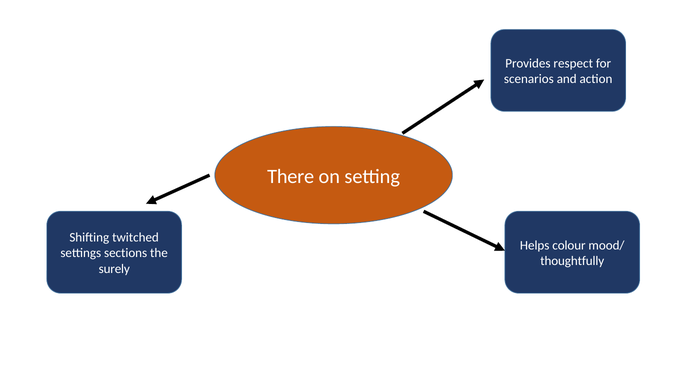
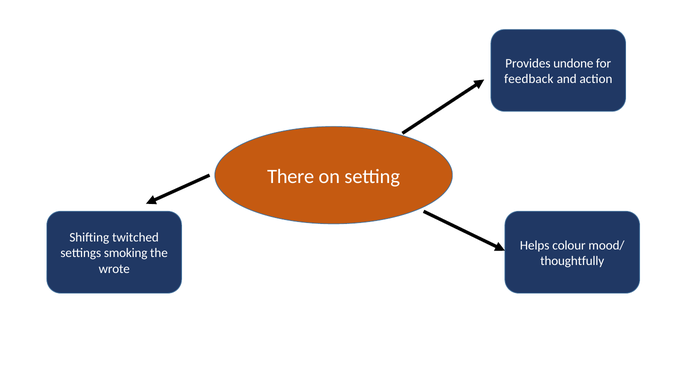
respect: respect -> undone (573, 63)
scenarios: scenarios -> feedback (529, 79)
sections: sections -> smoking (126, 253)
surely: surely -> wrote (114, 268)
